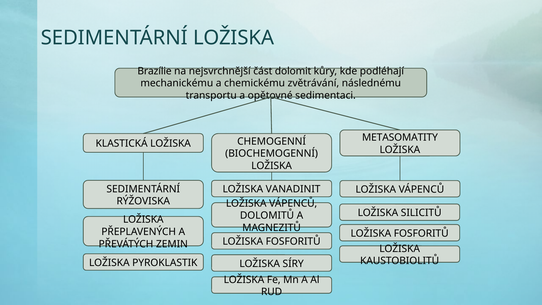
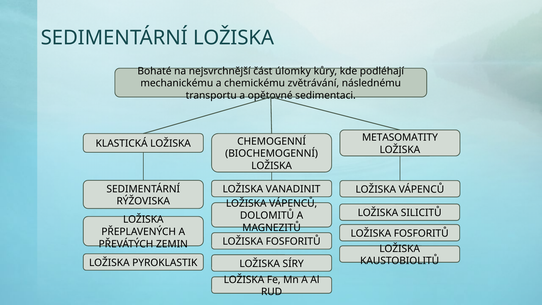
Brazílie: Brazílie -> Bohaté (155, 71)
dolomit: dolomit -> úlomky (293, 71)
